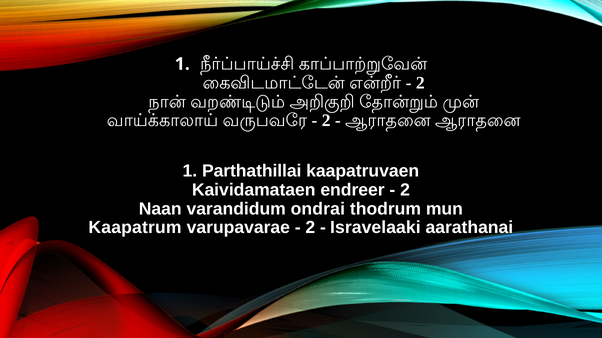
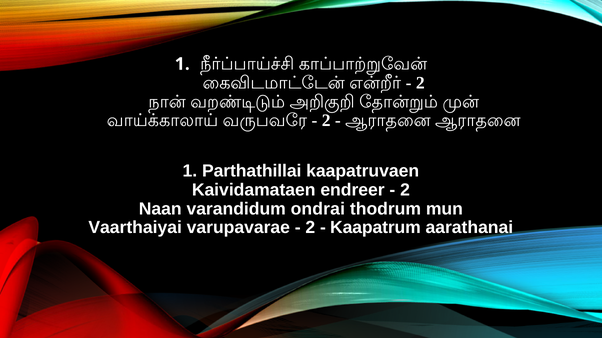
Kaapatrum: Kaapatrum -> Vaarthaiyai (135, 228)
Isravelaaki: Isravelaaki -> Kaapatrum (375, 228)
